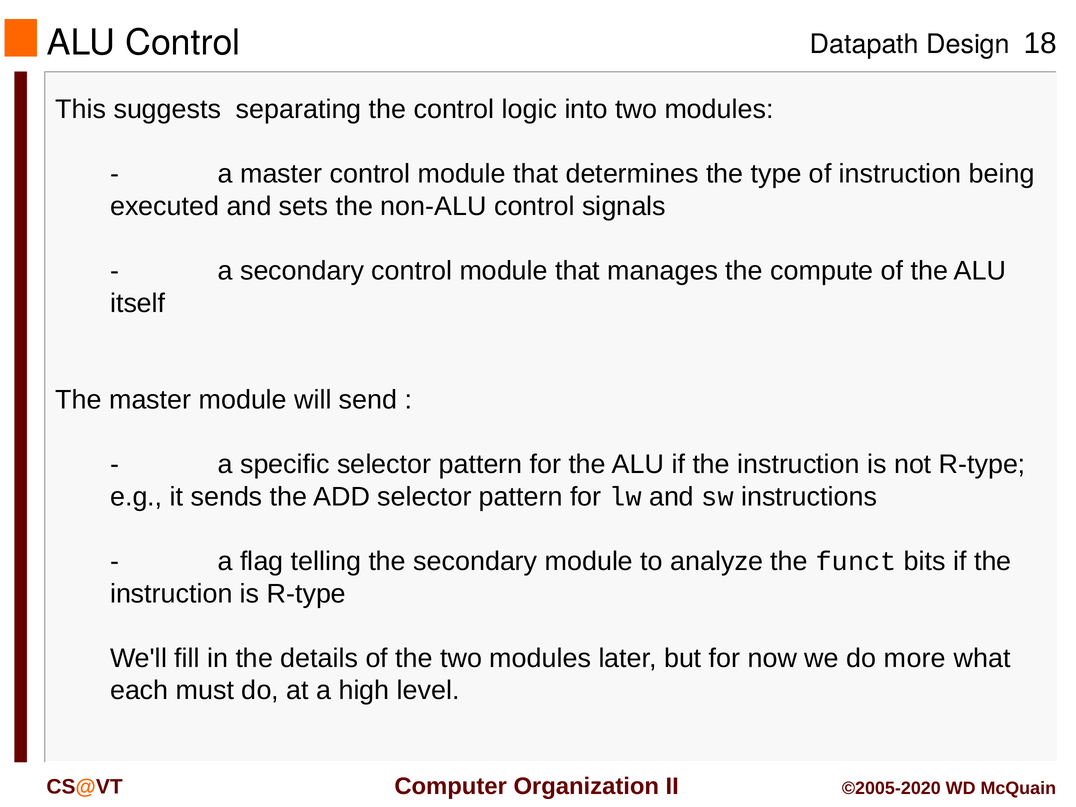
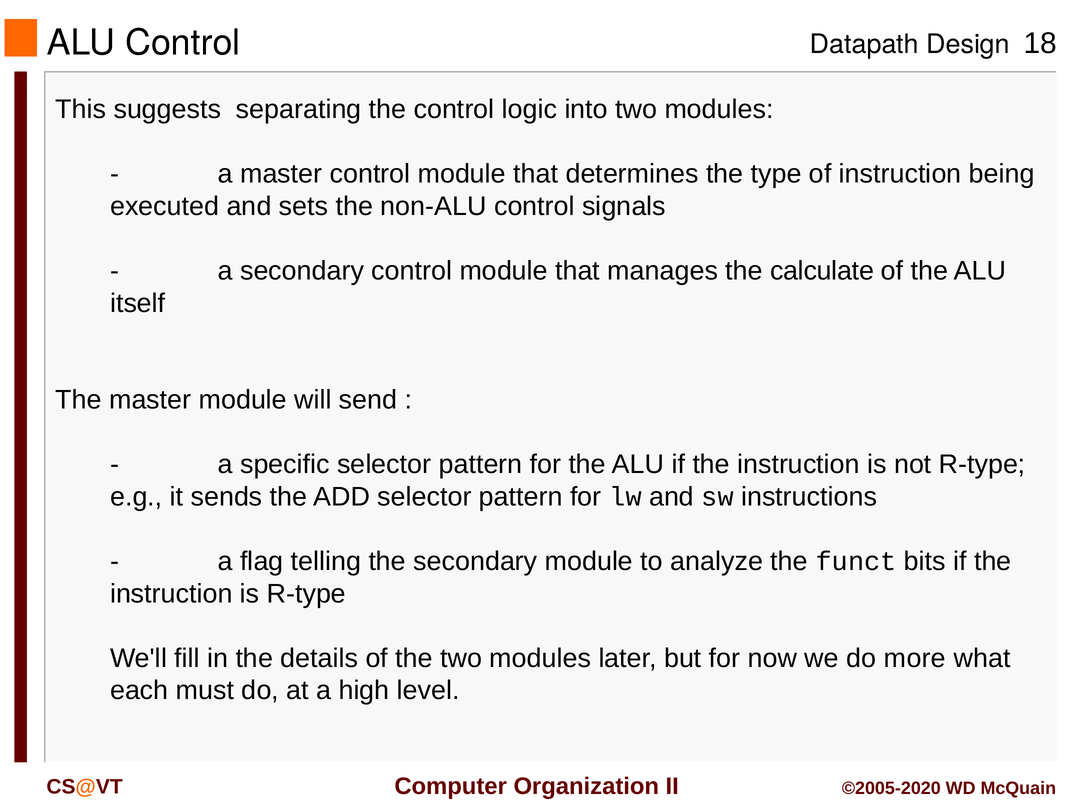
compute: compute -> calculate (822, 271)
